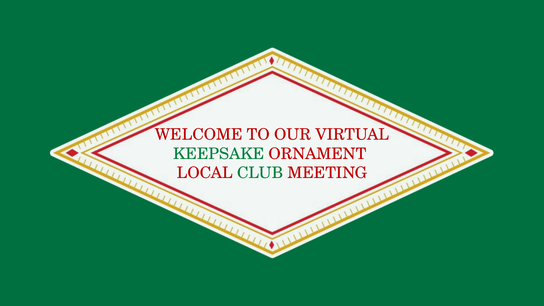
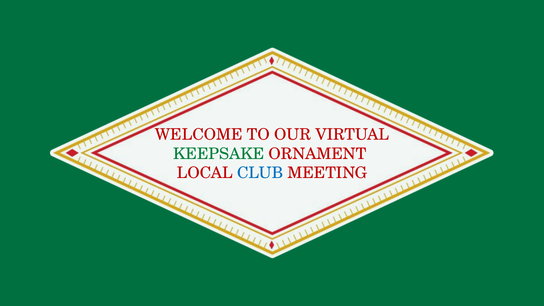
CLUB colour: green -> blue (260, 173)
